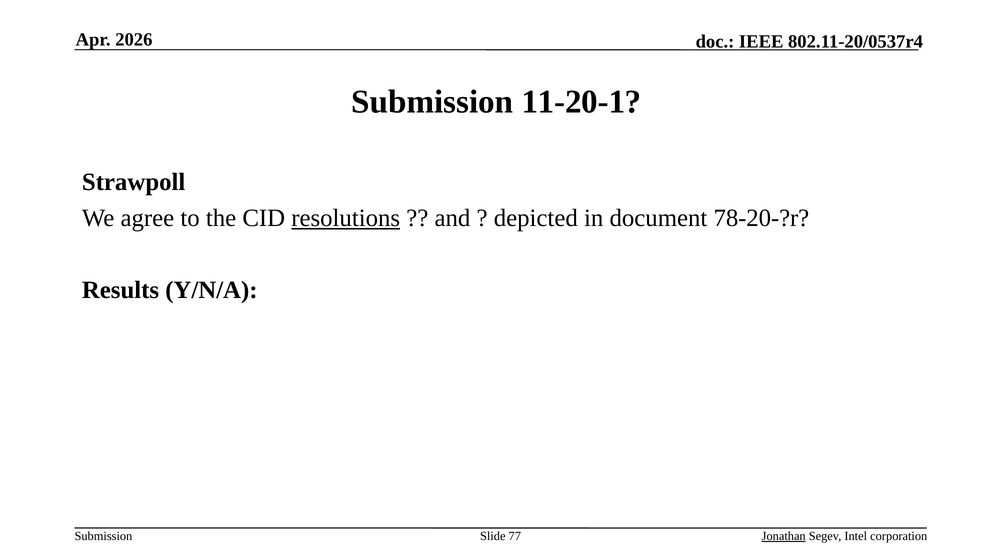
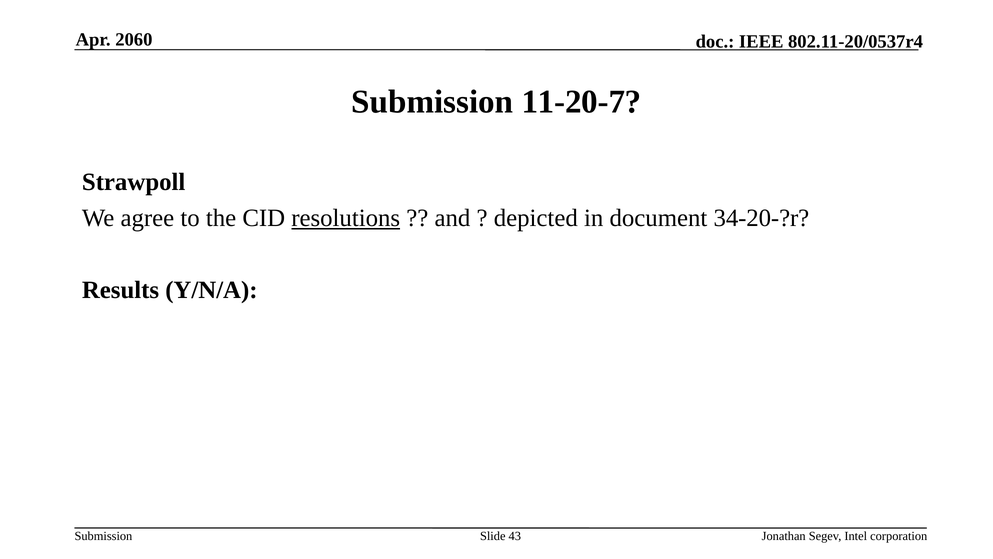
2026: 2026 -> 2060 (134, 39)
11-20-1: 11-20-1 -> 11-20-7 (581, 102)
78-20-?r: 78-20-?r -> 34-20-?r (761, 218)
77: 77 -> 43 (515, 536)
Jonathan underline: present -> none (784, 536)
